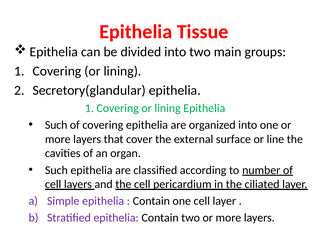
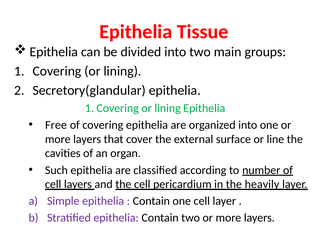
Such: Such -> Free (56, 125)
ciliated: ciliated -> heavily (262, 184)
